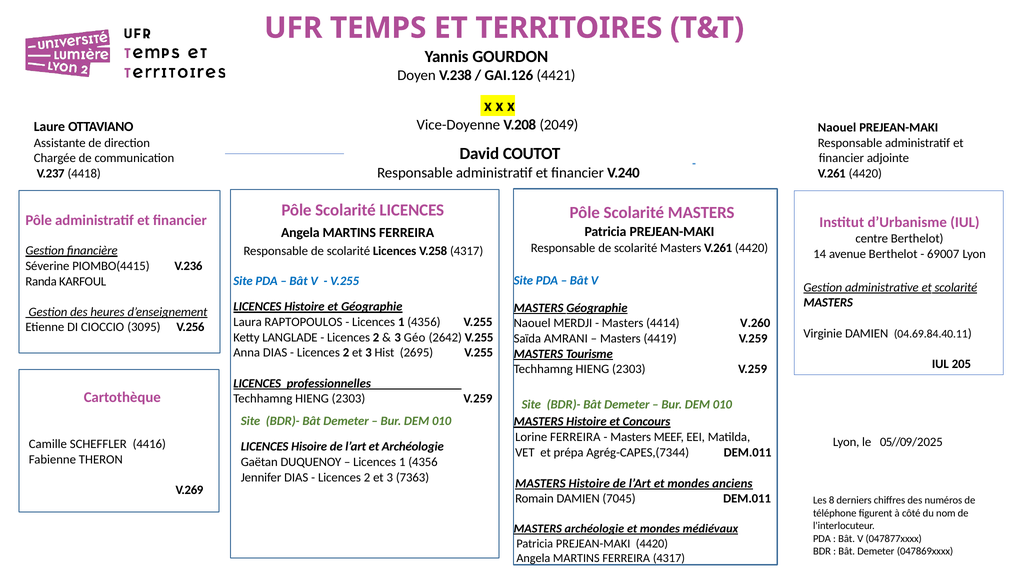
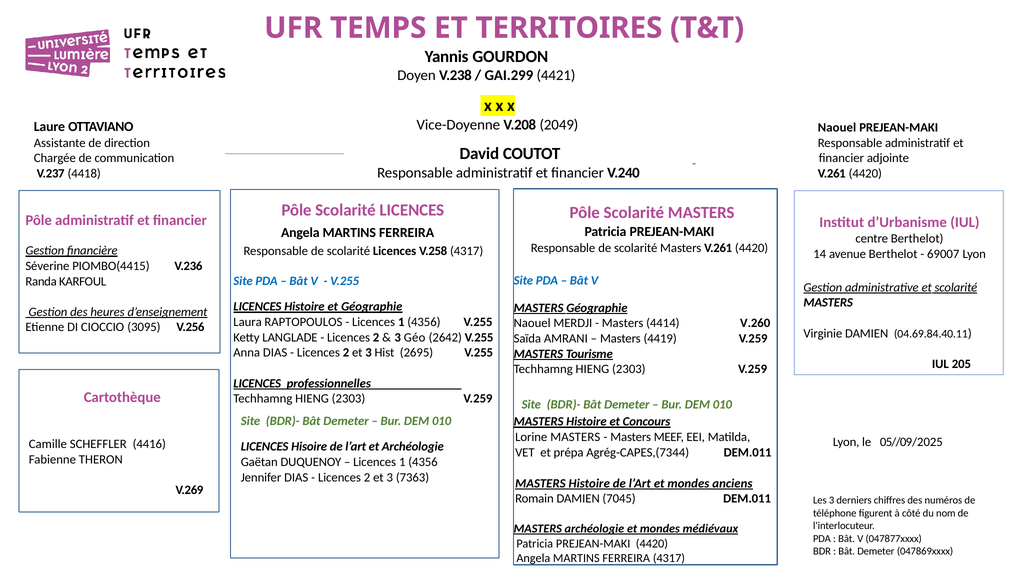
GAI.126: GAI.126 -> GAI.299 (509, 75)
Lorine FERREIRA: FERREIRA -> MASTERS (575, 437)
Les 8: 8 -> 3 (832, 500)
